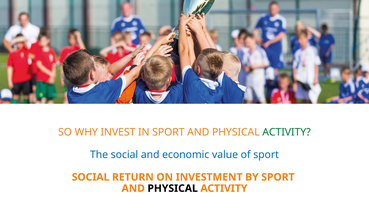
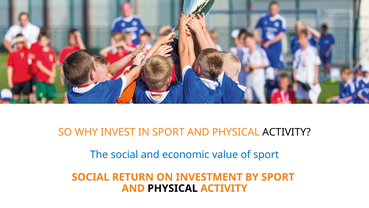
ACTIVITY colour: green -> black (287, 132)
